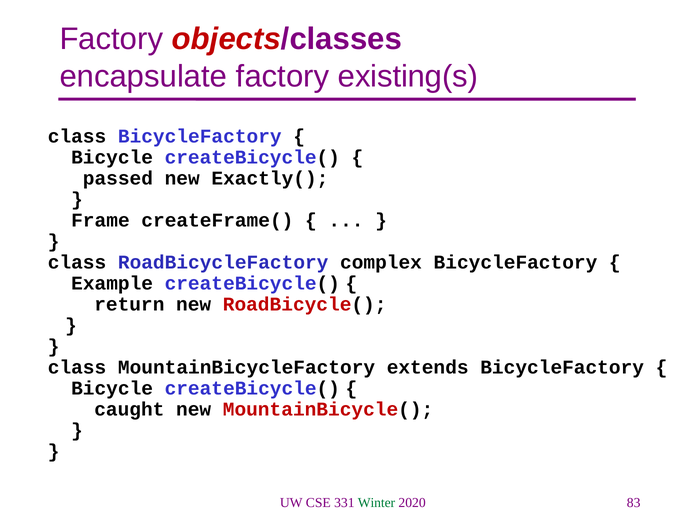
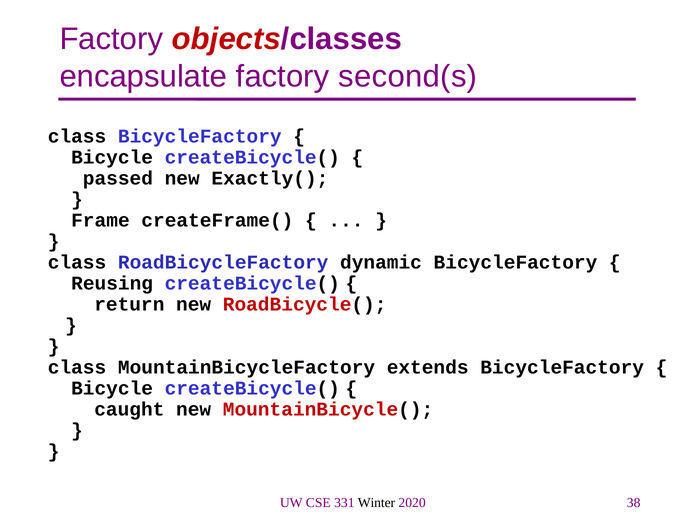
existing(s: existing(s -> second(s (408, 76)
complex: complex -> dynamic (381, 262)
Example: Example -> Reusing (112, 283)
Winter colour: green -> black (376, 503)
83: 83 -> 38 (634, 503)
